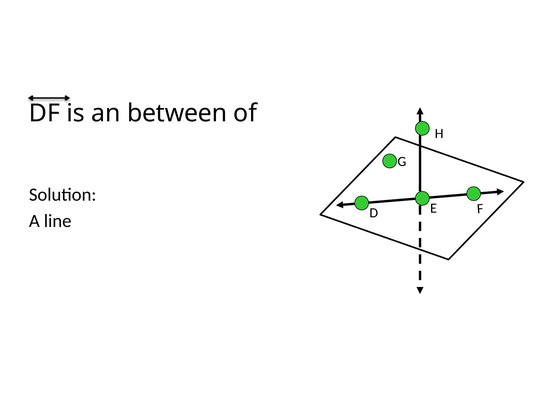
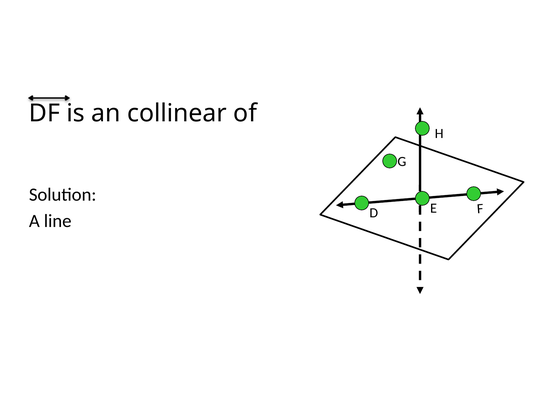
between: between -> collinear (177, 113)
